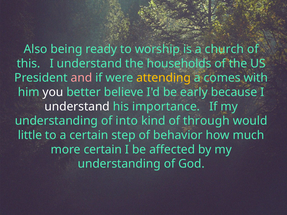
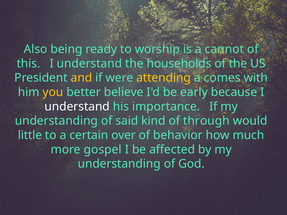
church: church -> cannot (224, 49)
and colour: pink -> yellow (81, 78)
you colour: white -> yellow (53, 92)
into: into -> said (127, 121)
step: step -> over (124, 135)
more certain: certain -> gospel (103, 150)
